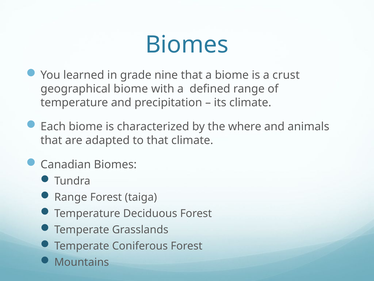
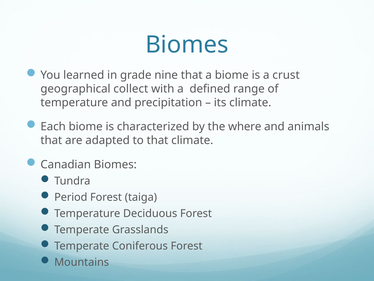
geographical biome: biome -> collect (131, 89)
Range: Range -> Period (71, 197)
